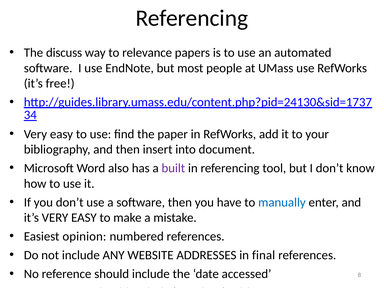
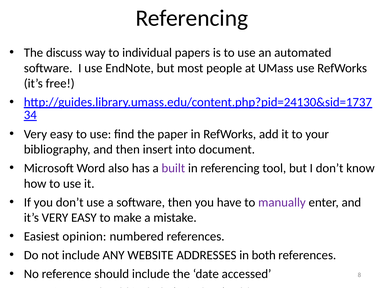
relevance: relevance -> individual (147, 53)
manually colour: blue -> purple (282, 202)
final: final -> both (264, 255)
